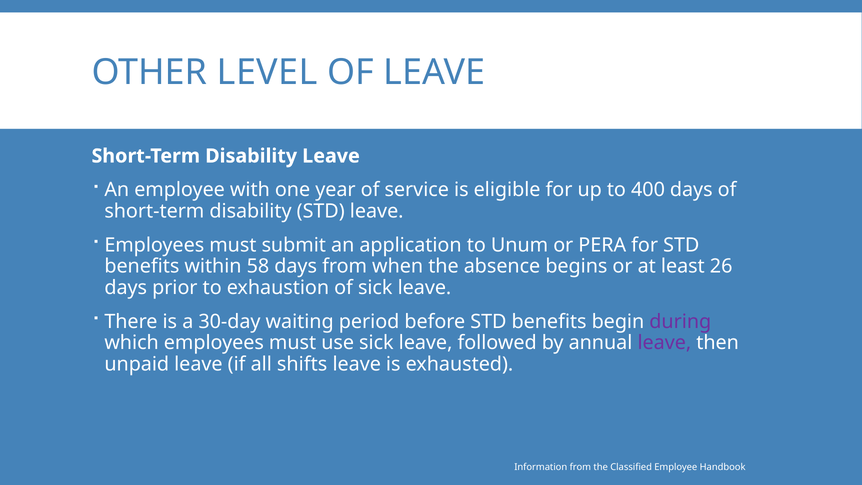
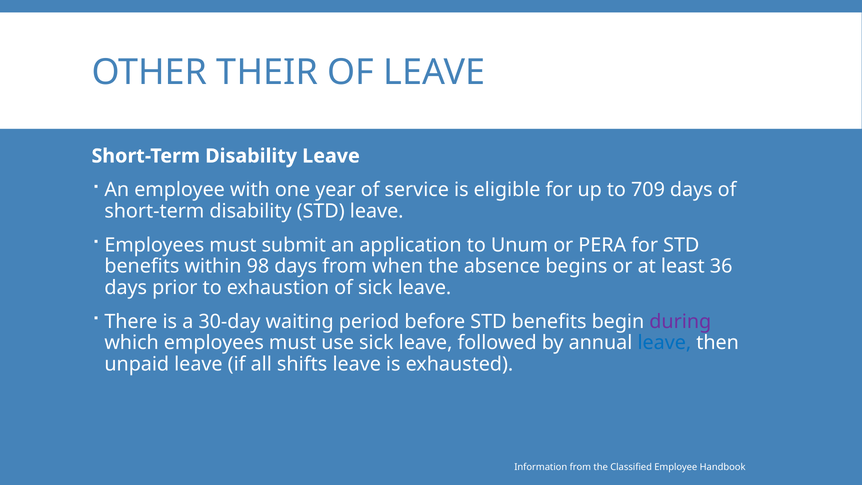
LEVEL: LEVEL -> THEIR (267, 73)
400: 400 -> 709 (648, 190)
58: 58 -> 98 (258, 266)
26: 26 -> 36 (721, 266)
leave colour: purple -> blue (664, 343)
